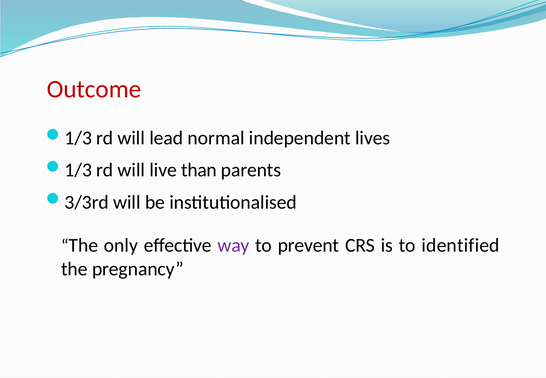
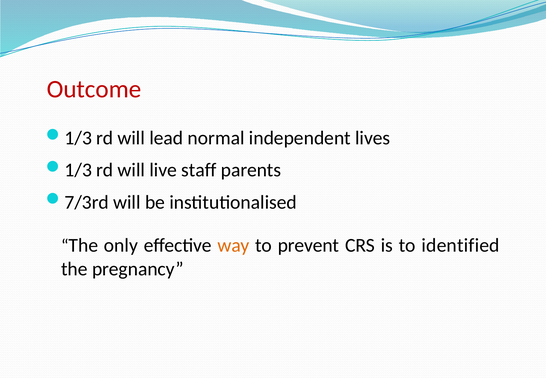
than: than -> staff (199, 170)
3/3rd: 3/3rd -> 7/3rd (87, 202)
way colour: purple -> orange (234, 245)
